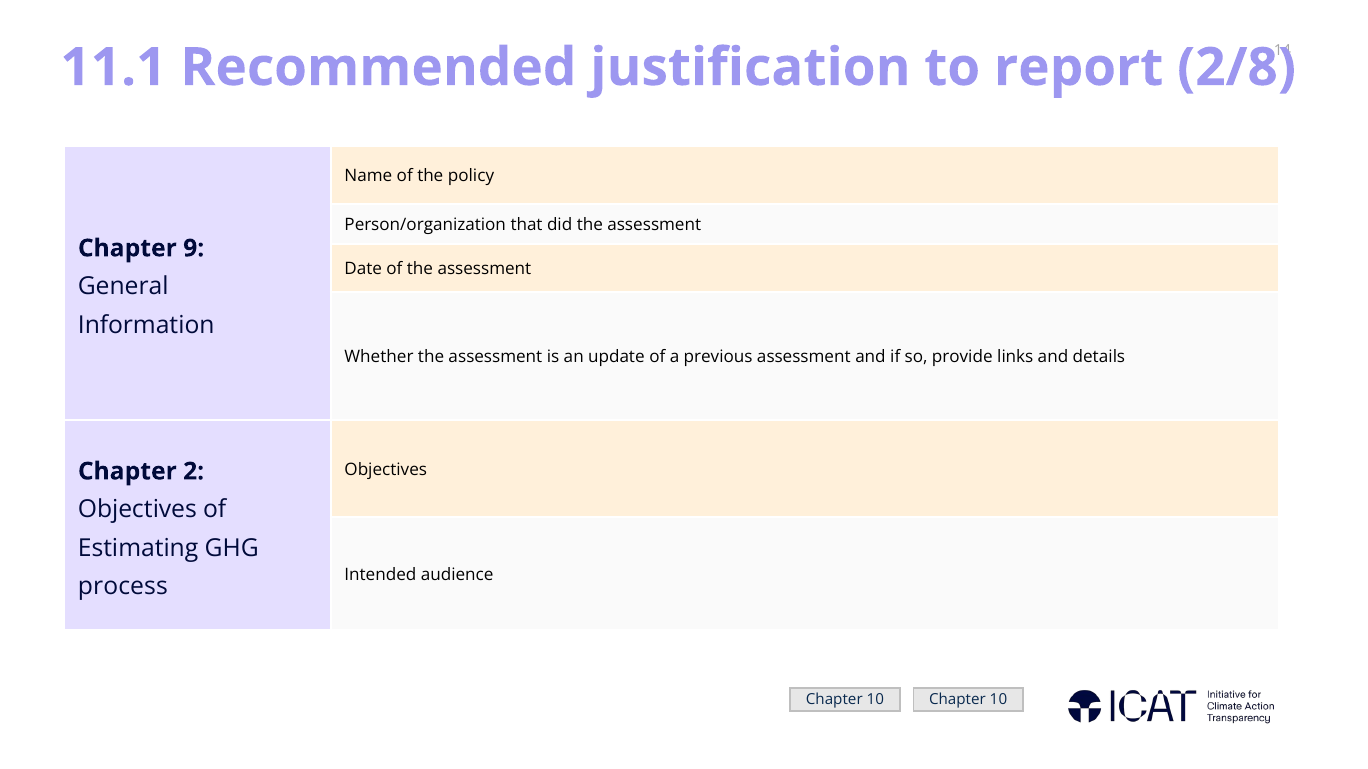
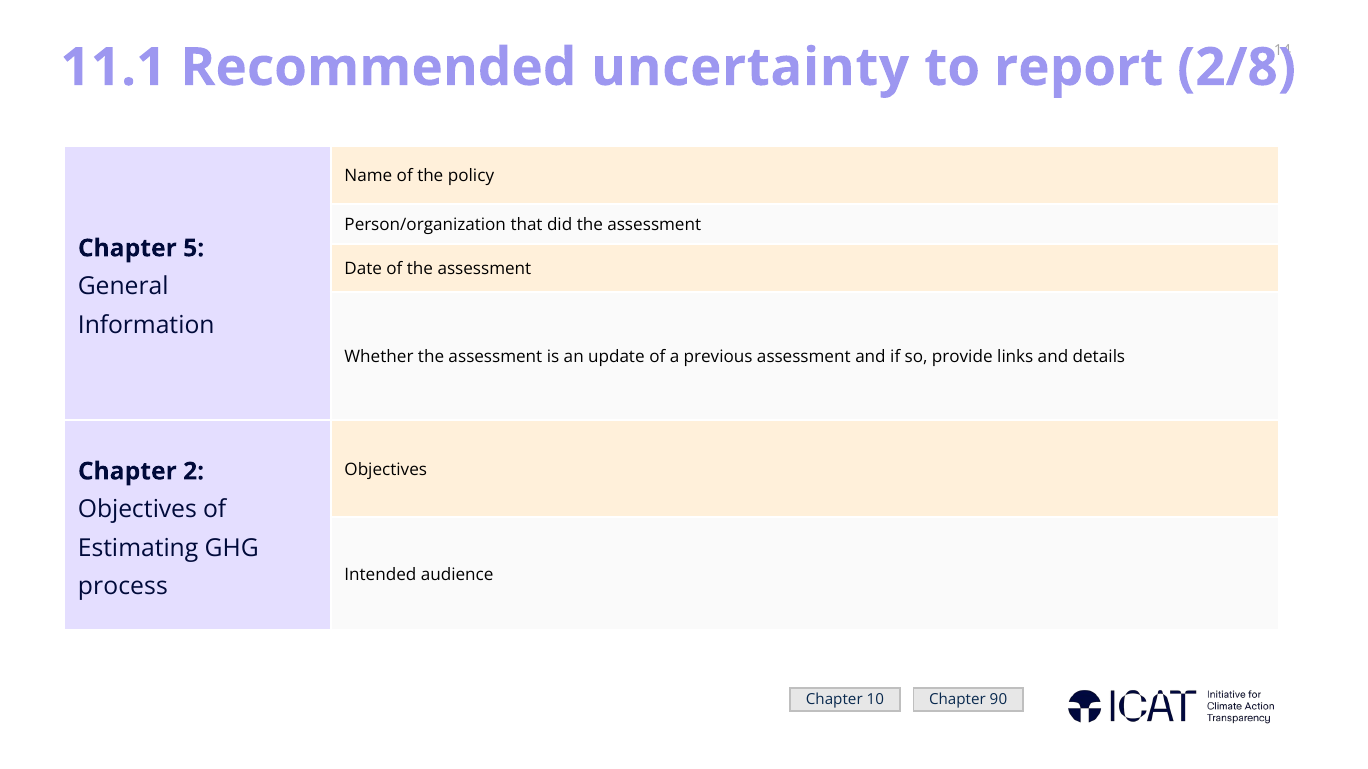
justification: justification -> uncertainty (750, 68)
9: 9 -> 5 (194, 248)
10 Chapter 10: 10 -> 90 (998, 700)
